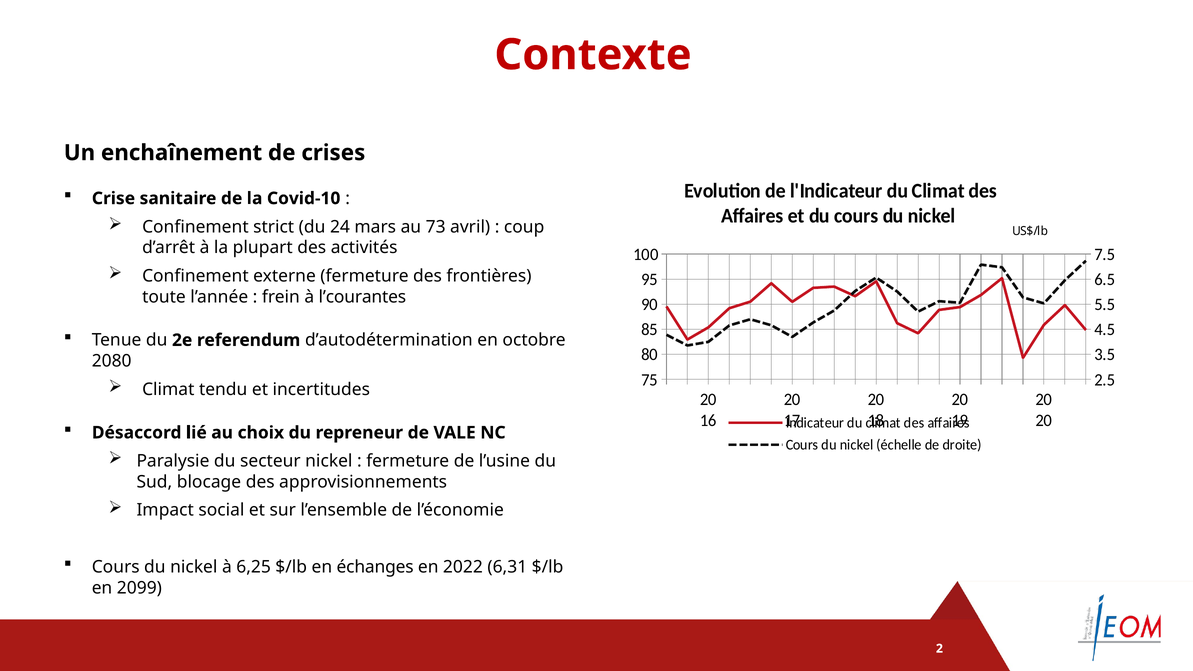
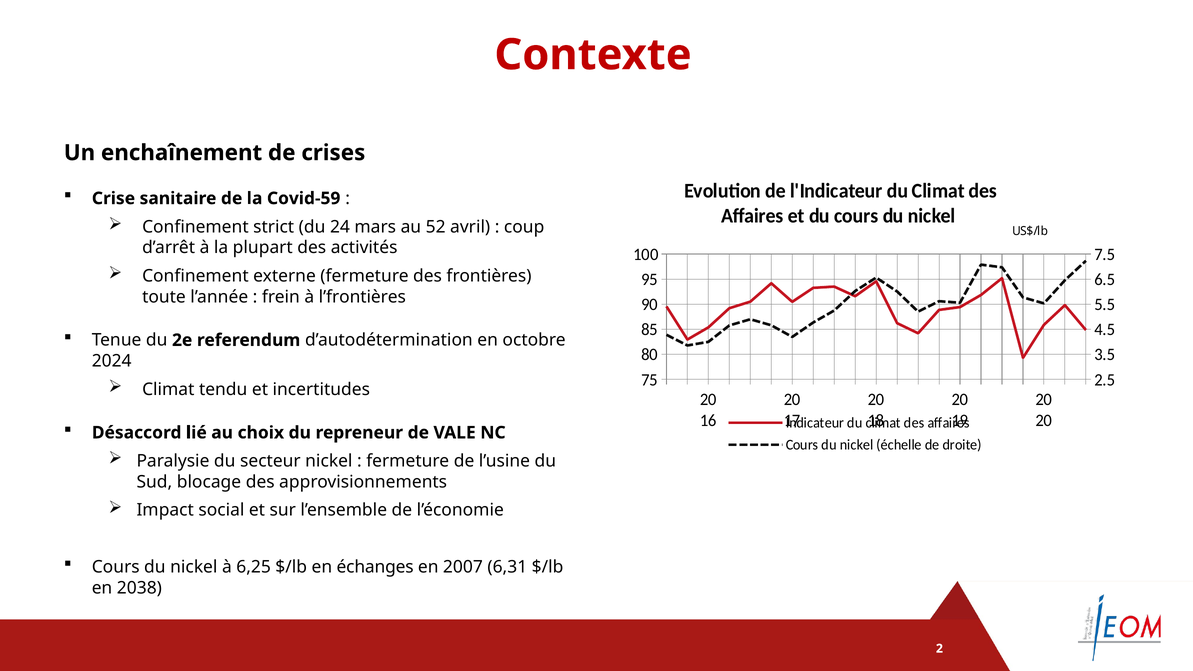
Covid-10: Covid-10 -> Covid-59 (304, 198)
73: 73 -> 52 (436, 227)
l’courantes: l’courantes -> l’frontières (362, 297)
2080: 2080 -> 2024 (112, 361)
2022: 2022 -> 2007 (463, 567)
2099: 2099 -> 2038 (139, 588)
